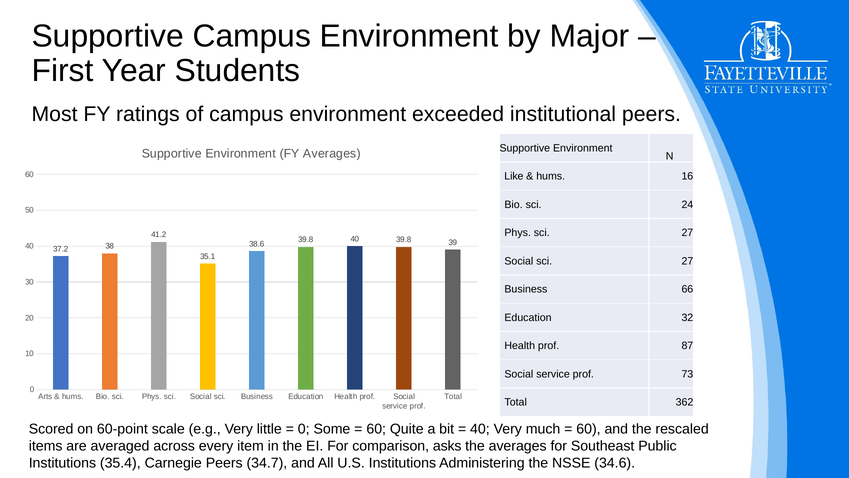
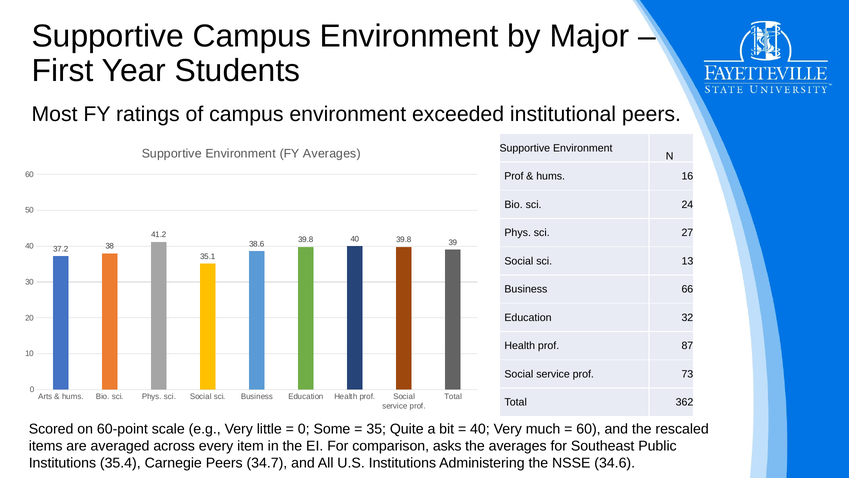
Like: Like -> Prof (514, 176)
Social sci 27: 27 -> 13 (687, 261)
60: 60 -> 35 (376, 429)
